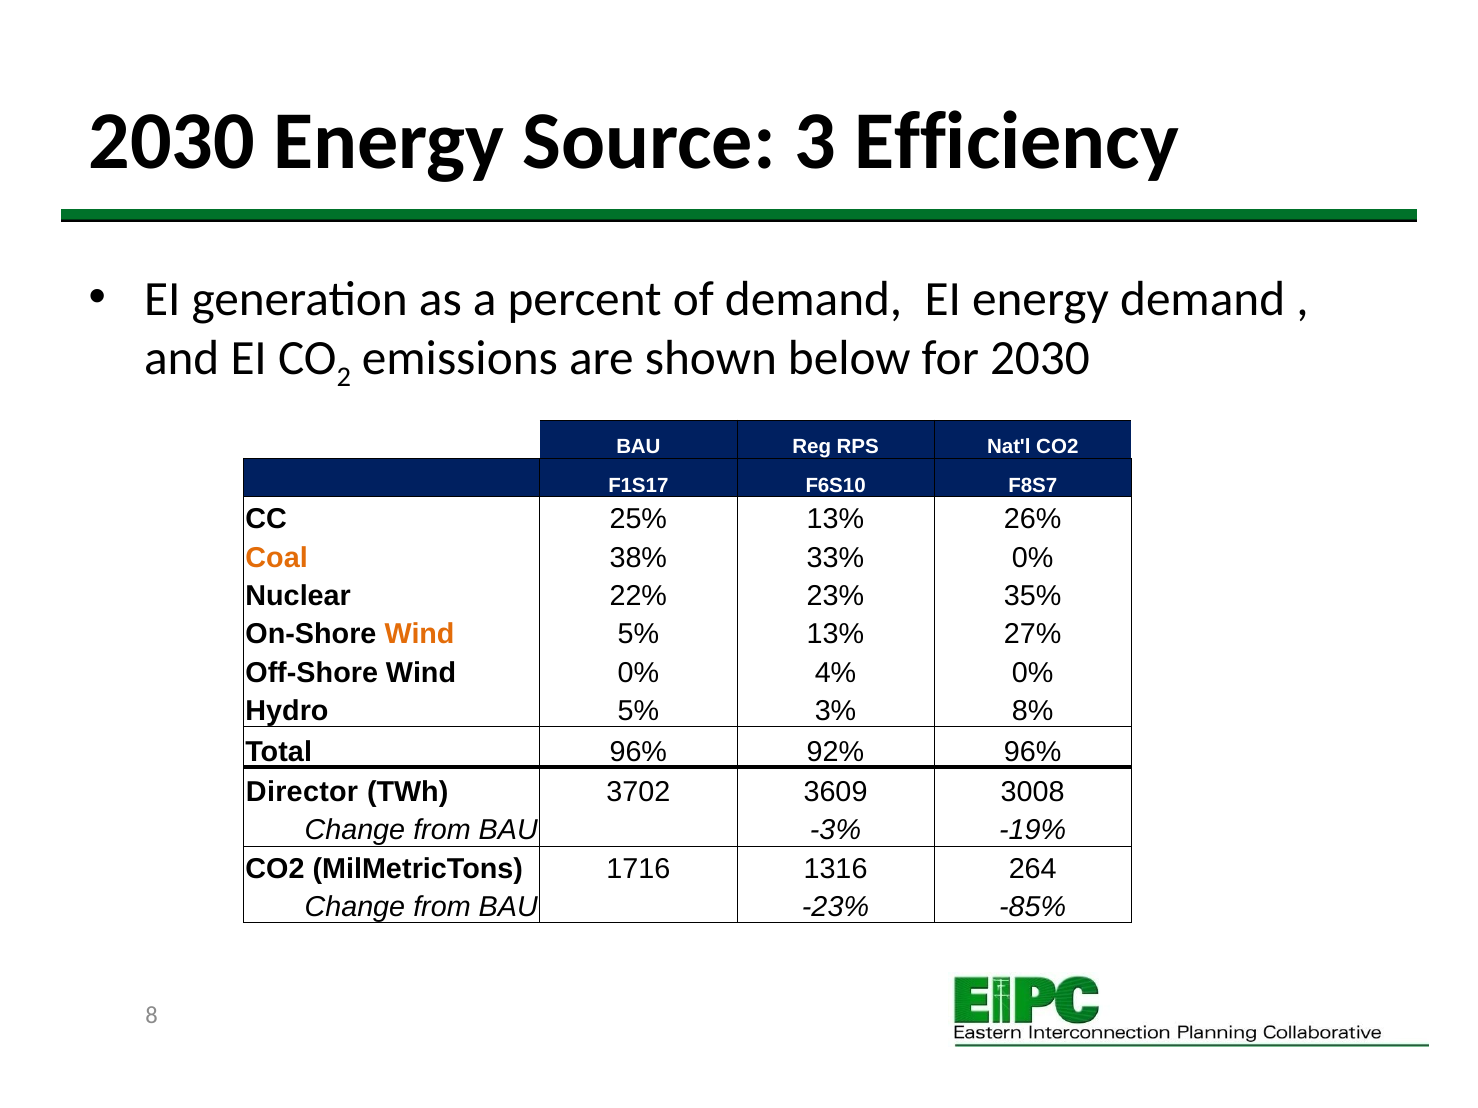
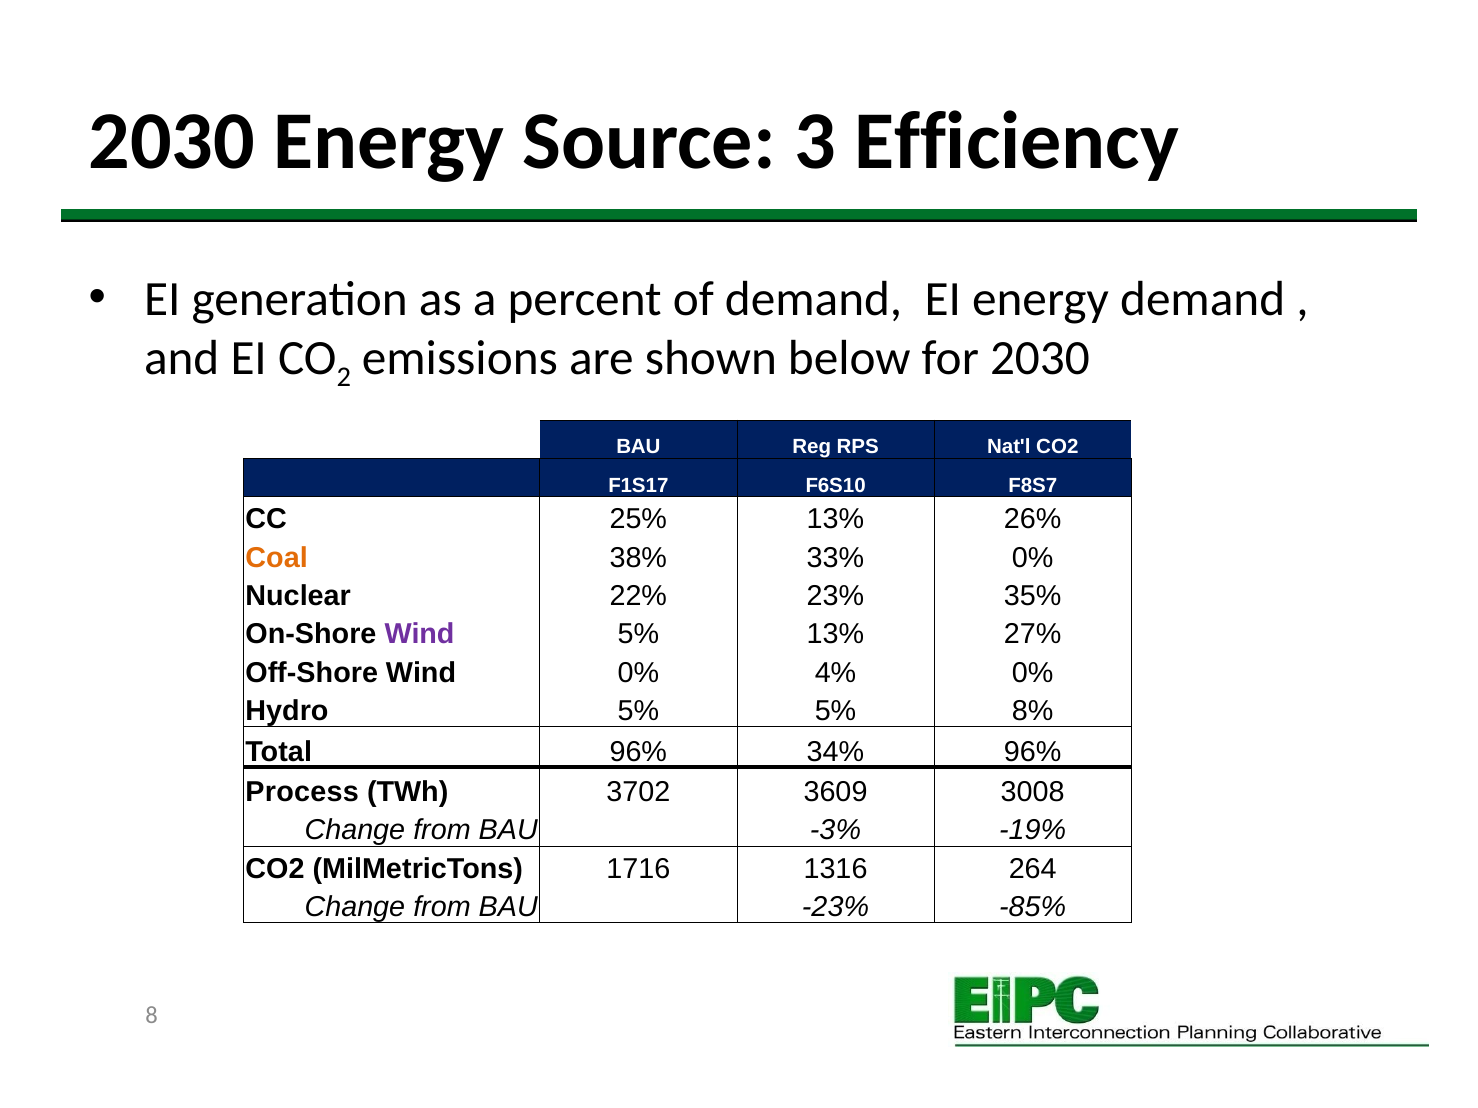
Wind colour: orange -> purple (420, 635)
5% 3%: 3% -> 5% (836, 711)
92%: 92% -> 34% (835, 752)
Director: Director -> Process (302, 793)
